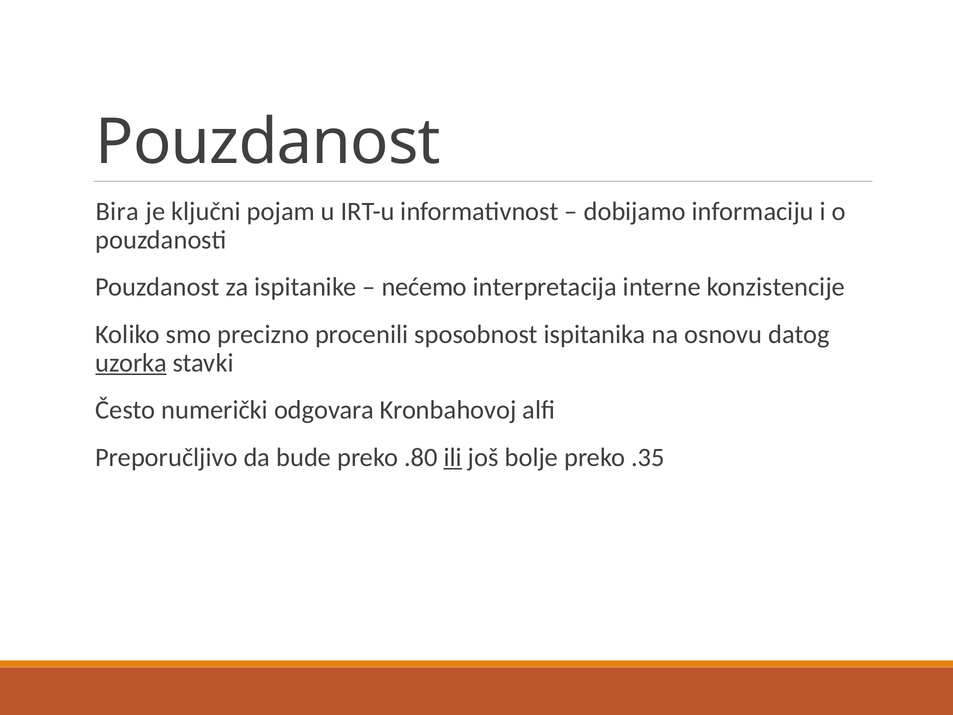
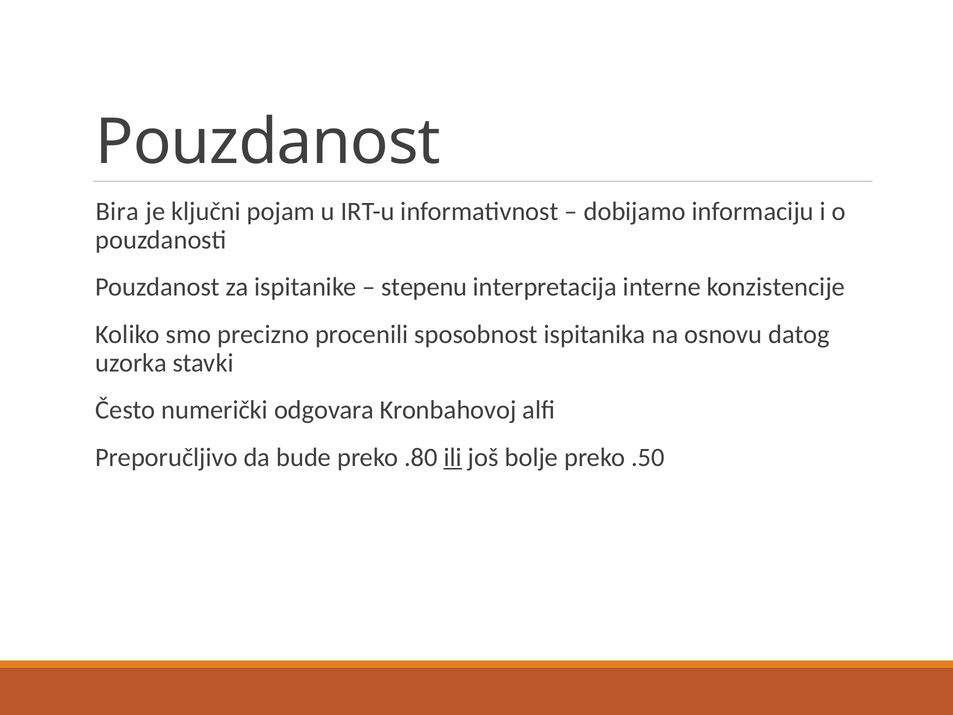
nećemo: nećemo -> stepenu (424, 287)
uzorka underline: present -> none (131, 363)
.35: .35 -> .50 (648, 457)
